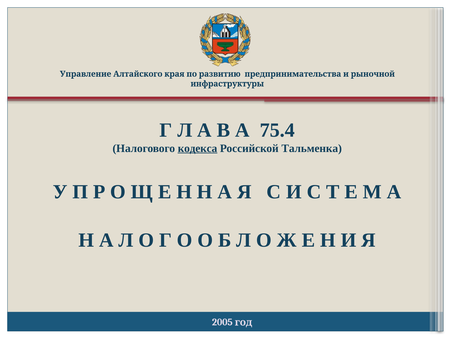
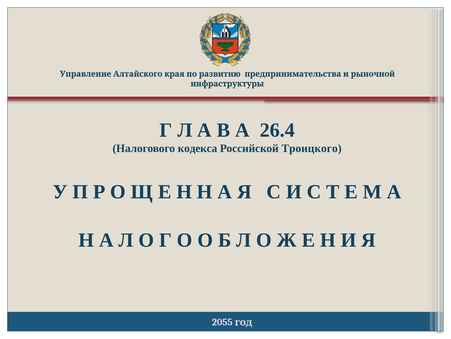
75.4: 75.4 -> 26.4 (277, 130)
кодекса underline: present -> none (198, 148)
Тальменка: Тальменка -> Троицкого (312, 148)
2005: 2005 -> 2055 (222, 322)
